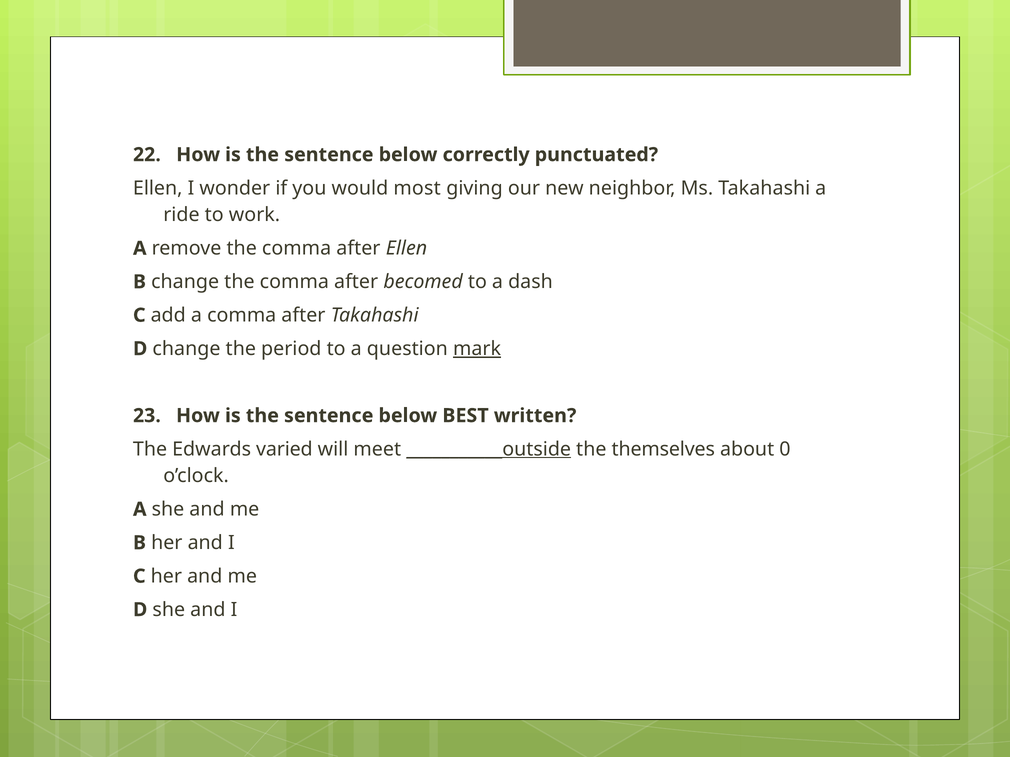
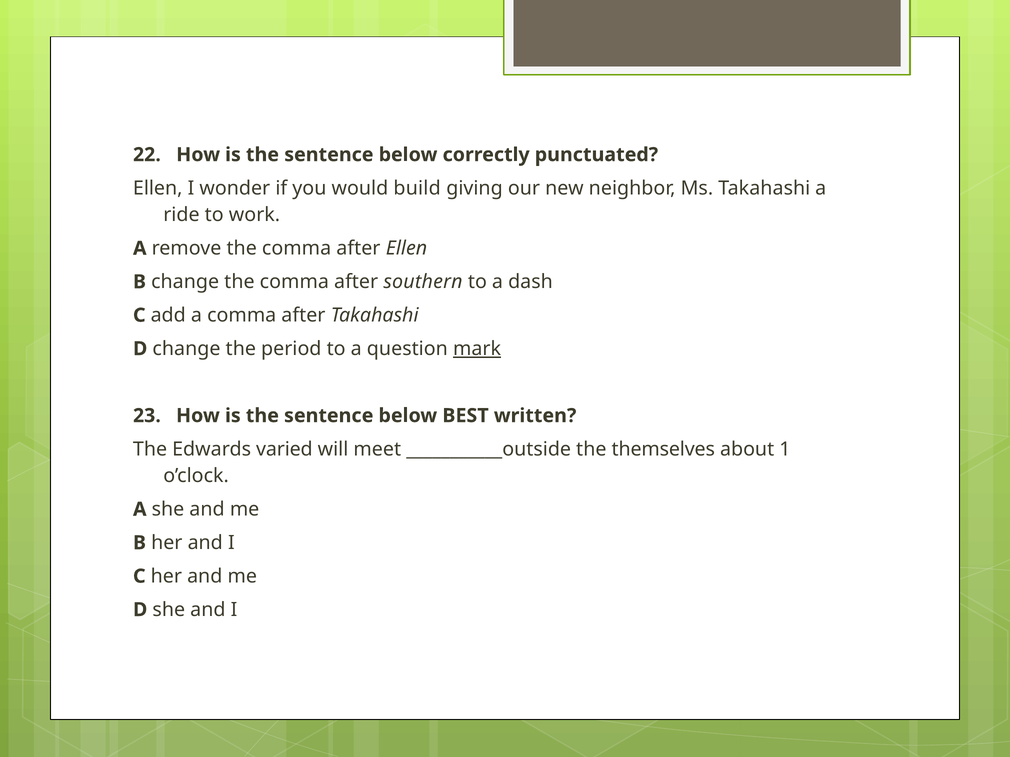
most: most -> build (417, 188)
becomed: becomed -> southern (423, 282)
___________outside underline: present -> none (489, 449)
0: 0 -> 1 (785, 449)
